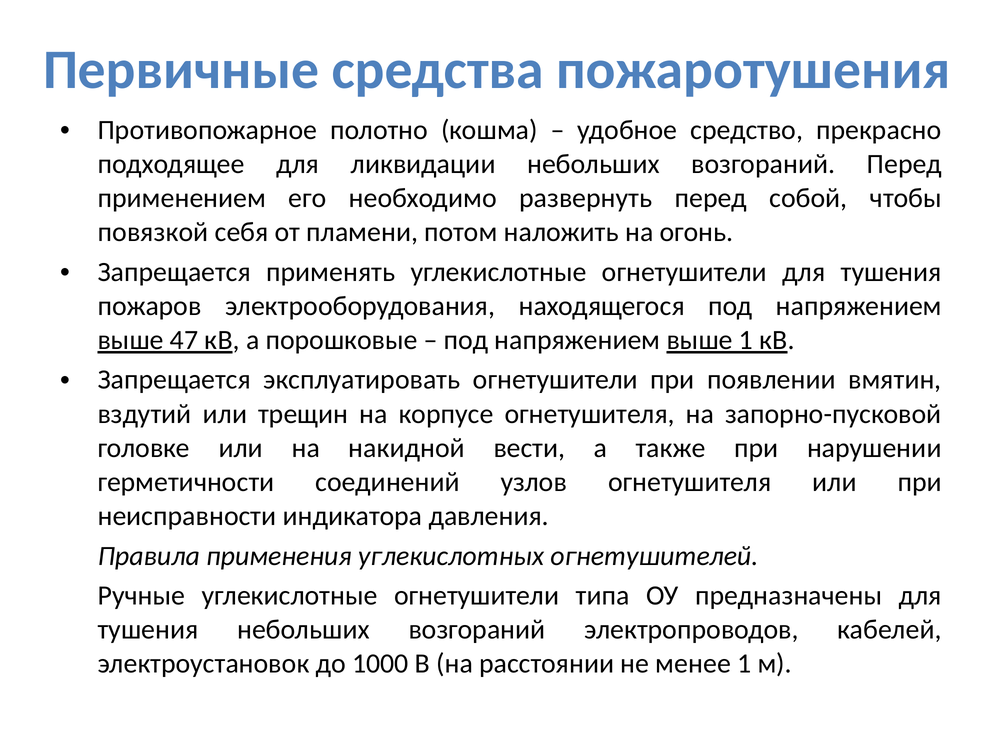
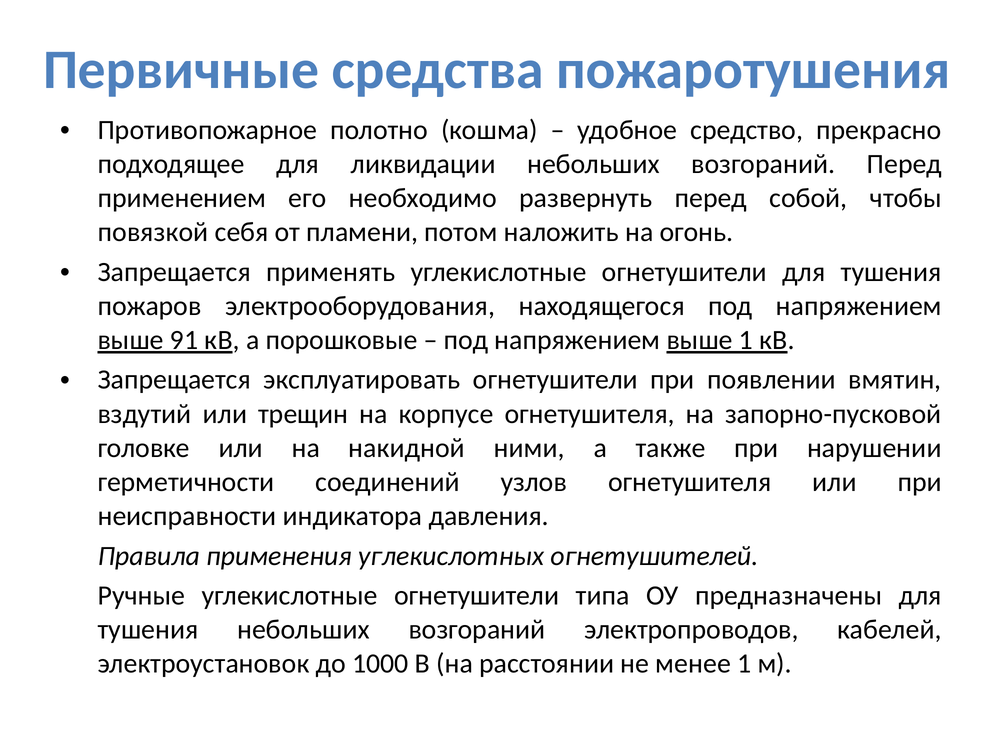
47: 47 -> 91 (184, 340)
вести: вести -> ними (529, 448)
